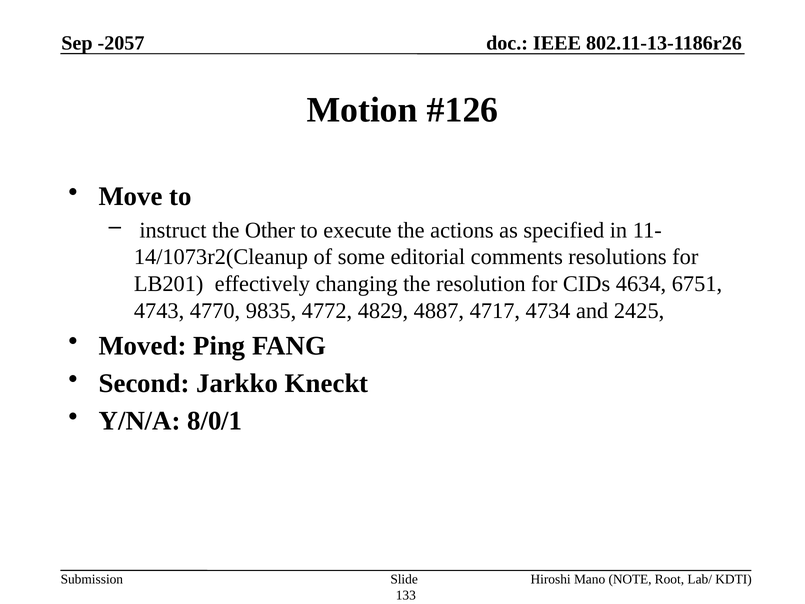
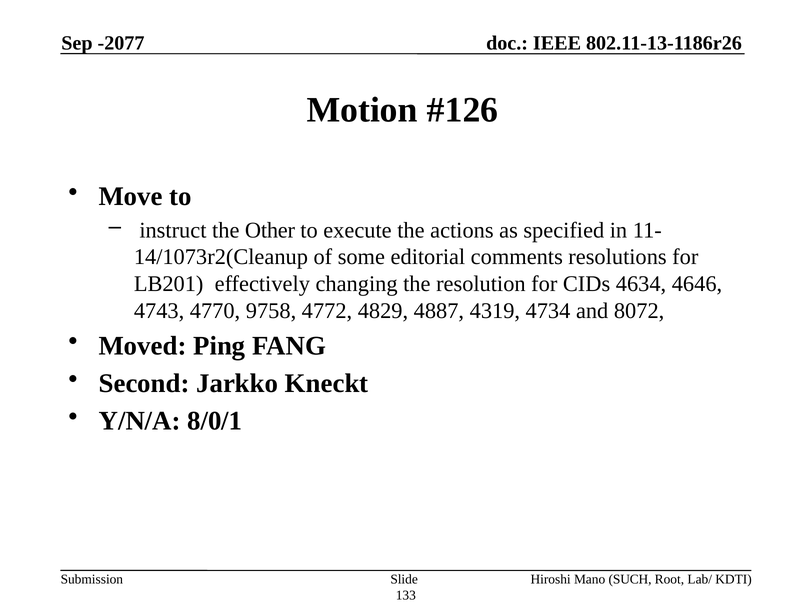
-2057: -2057 -> -2077 (121, 43)
6751: 6751 -> 4646 (697, 284)
9835: 9835 -> 9758 (271, 311)
4717: 4717 -> 4319 (495, 311)
2425: 2425 -> 8072 (639, 311)
NOTE: NOTE -> SUCH (630, 579)
